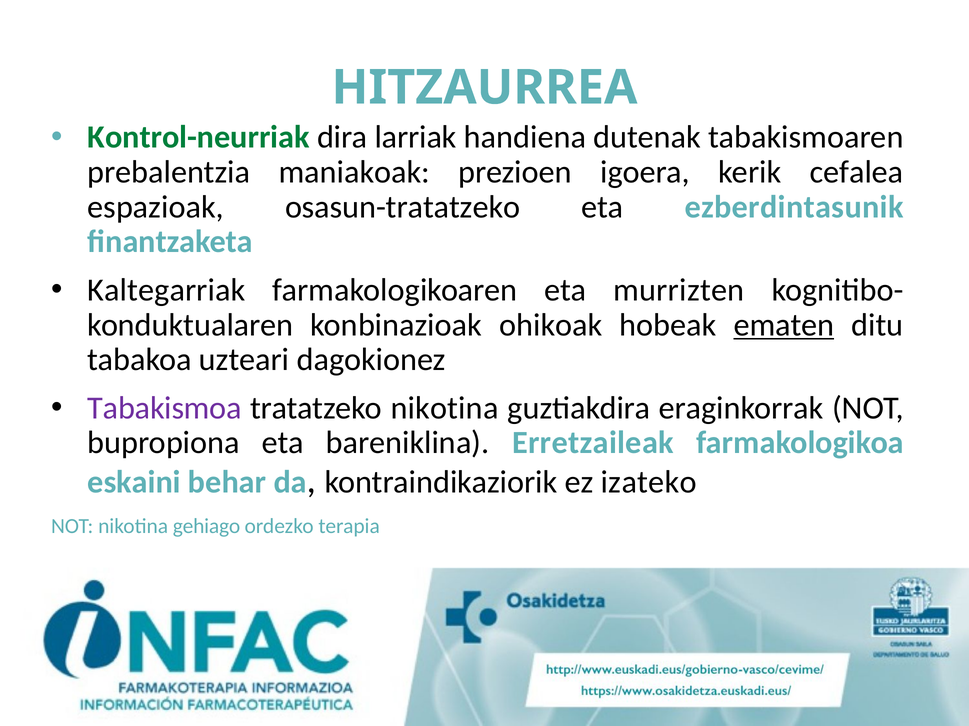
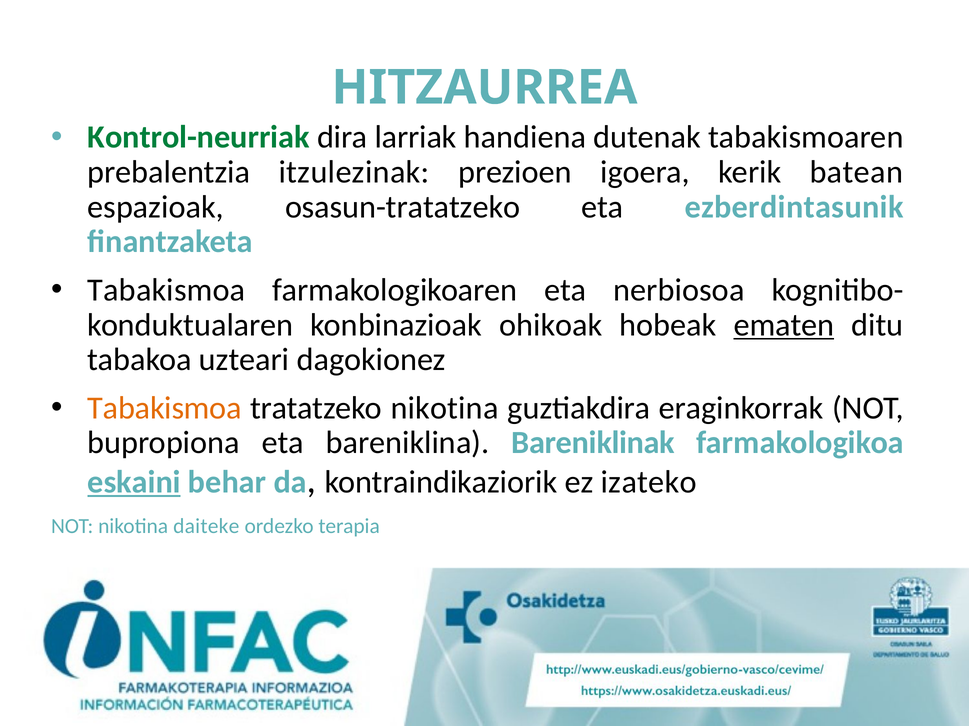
maniakoak: maniakoak -> itzulezinak (354, 172)
cefalea: cefalea -> batean (856, 172)
Kaltegarriak: Kaltegarriak -> Tabakismoa (166, 290)
murrizten: murrizten -> nerbiosoa (679, 290)
Tabakismoa colour: purple -> orange (165, 408)
Erretzaileak: Erretzaileak -> Bareniklinak (593, 443)
eskaini underline: none -> present (134, 483)
gehiago: gehiago -> daiteke (206, 526)
